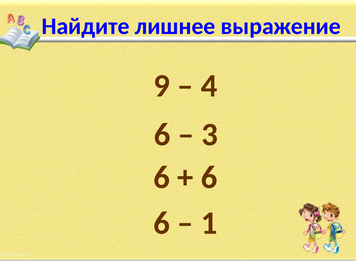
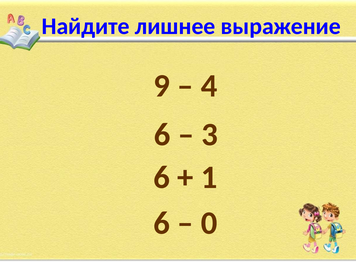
6: 6 -> 1 (209, 177)
1: 1 -> 0 (209, 223)
